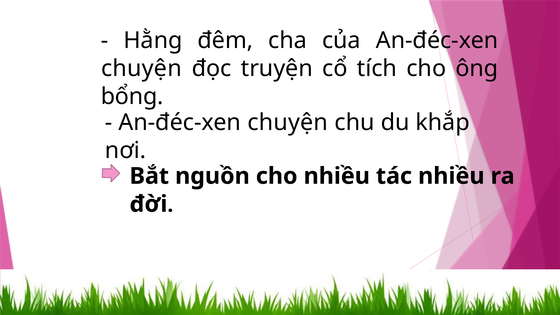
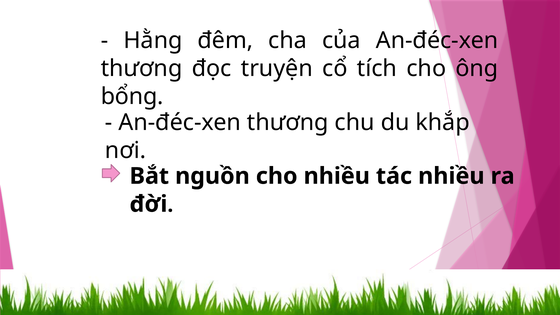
chuyện: chuyện -> thương (142, 68)
chuyện: chuyện -> thương (288, 122)
